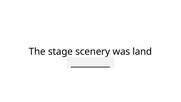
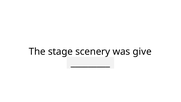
land: land -> give (142, 52)
